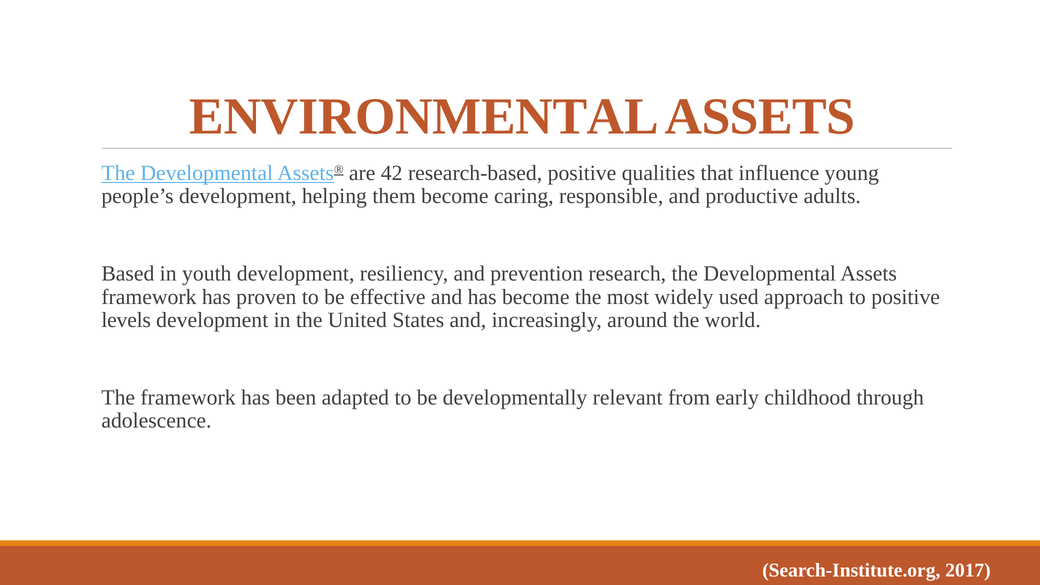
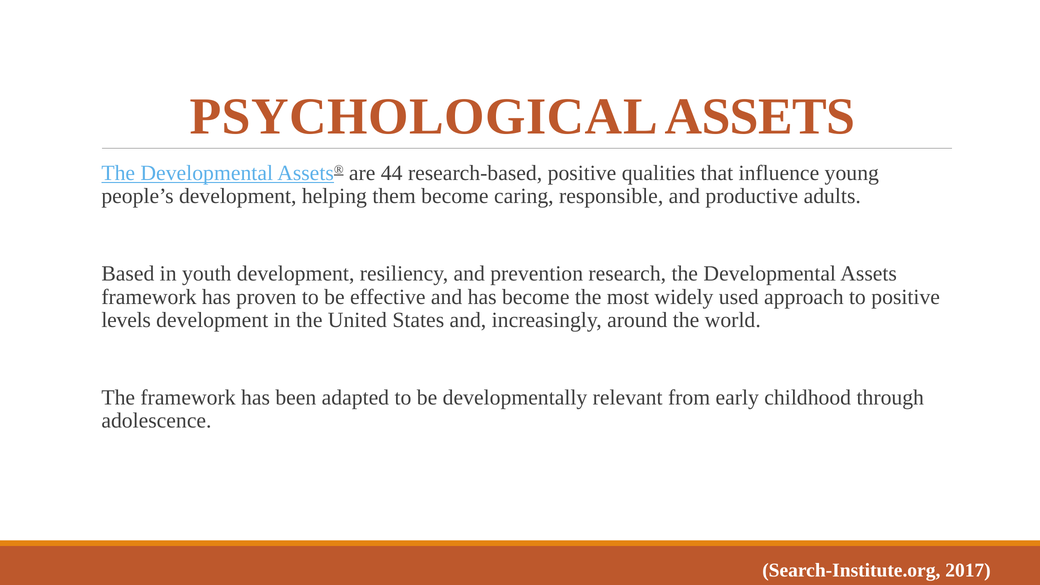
ENVIRONMENTAL: ENVIRONMENTAL -> PSYCHOLOGICAL (424, 116)
42: 42 -> 44 (392, 173)
